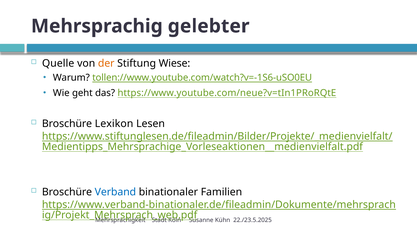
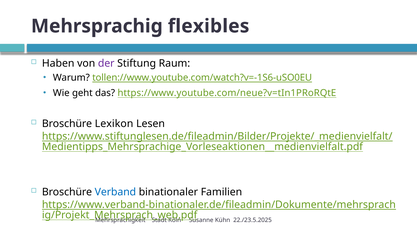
gelebter: gelebter -> flexibles (209, 26)
Quelle: Quelle -> Haben (58, 63)
der colour: orange -> purple (106, 63)
Wiese: Wiese -> Raum (174, 63)
